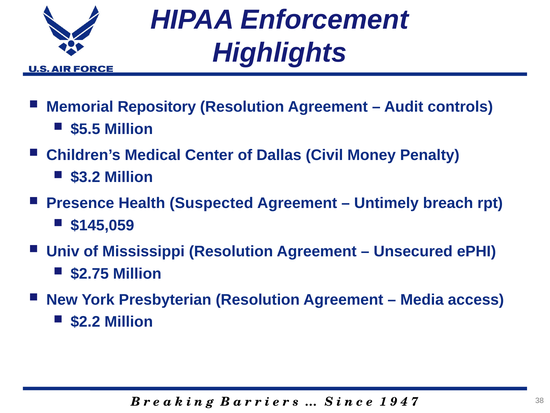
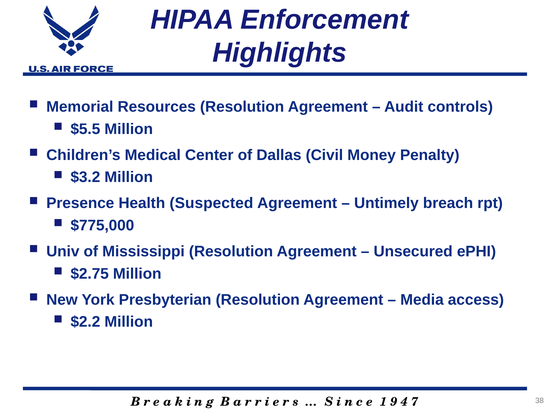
Repository: Repository -> Resources (157, 107)
$145,059: $145,059 -> $775,000 (102, 225)
